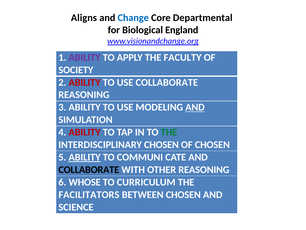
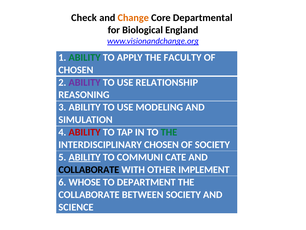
Aligns: Aligns -> Check (84, 18)
Change colour: blue -> orange (133, 18)
ABILITY colour: purple -> green (85, 57)
SOCIETY: SOCIETY -> CHOSEN (76, 70)
ABILITY colour: red -> purple (85, 82)
USE COLLABORATE: COLLABORATE -> RELATIONSHIP (167, 82)
AND underline: present -> none (195, 107)
OF CHOSEN: CHOSEN -> SOCIETY (212, 144)
OTHER REASONING: REASONING -> IMPLEMENT (204, 169)
CURRICULUM: CURRICULUM -> DEPARTMENT (146, 182)
FACILITATORS: FACILITATORS -> COLLABORATE (89, 194)
BETWEEN CHOSEN: CHOSEN -> SOCIETY (183, 194)
